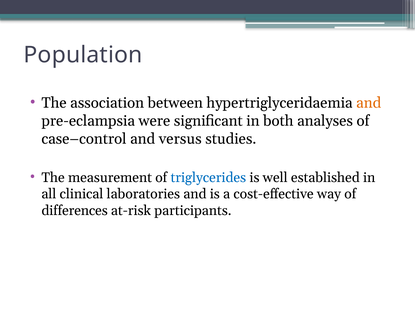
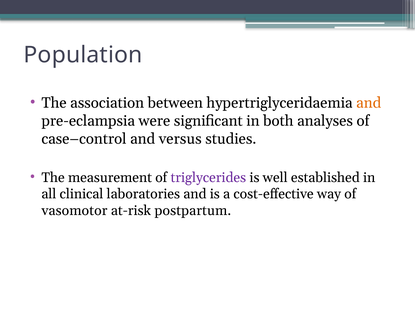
triglycerides colour: blue -> purple (208, 178)
differences: differences -> vasomotor (74, 211)
participants: participants -> postpartum (193, 211)
